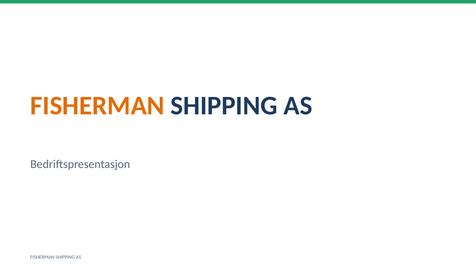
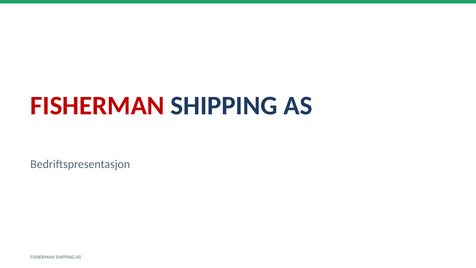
FISHERMAN colour: orange -> red (97, 106)
